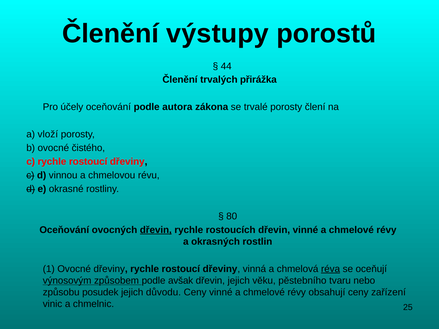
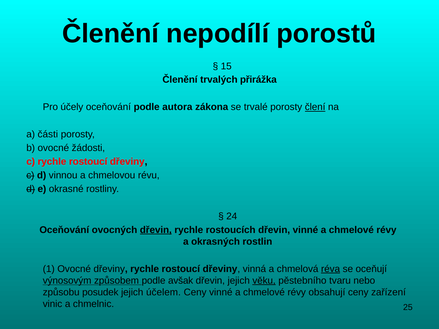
výstupy: výstupy -> nepodílí (218, 34)
44: 44 -> 15 (226, 66)
člení underline: none -> present (315, 107)
vloží: vloží -> části (48, 134)
čistého: čistého -> žádosti (88, 148)
80: 80 -> 24 (232, 216)
věku underline: none -> present (264, 281)
důvodu: důvodu -> účelem (163, 292)
